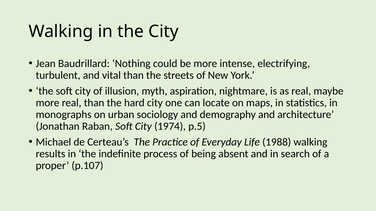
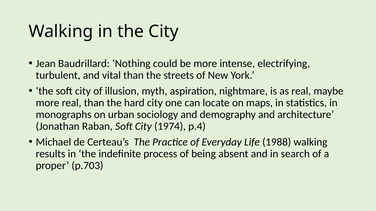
p.5: p.5 -> p.4 (197, 127)
p.107: p.107 -> p.703 (87, 166)
